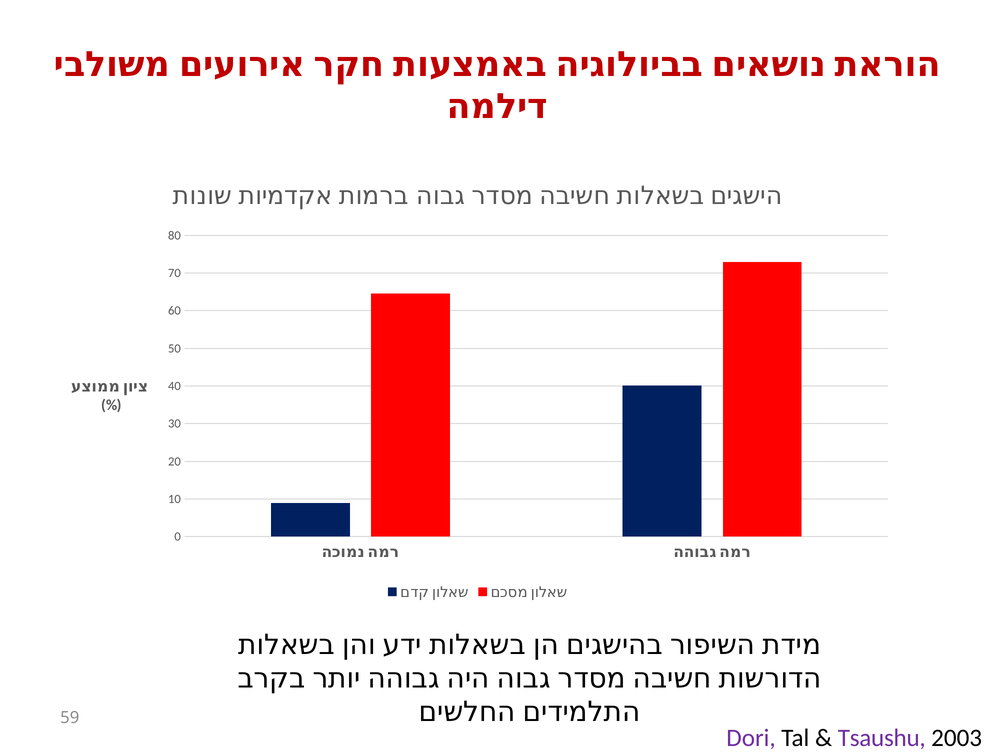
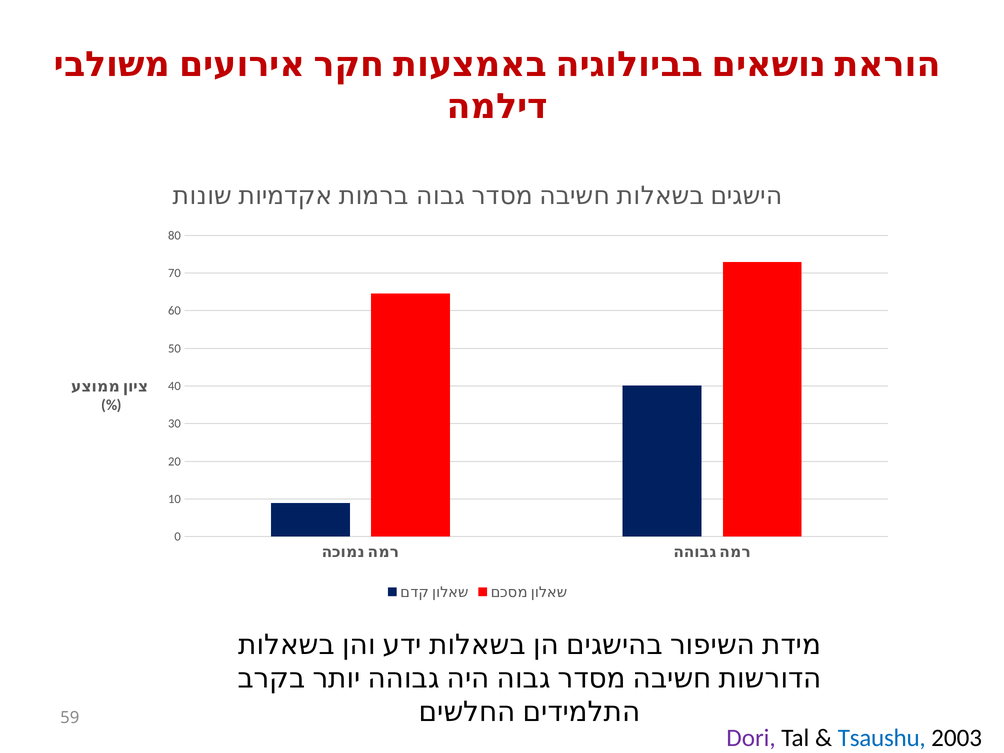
Tsaushu colour: purple -> blue (882, 738)
